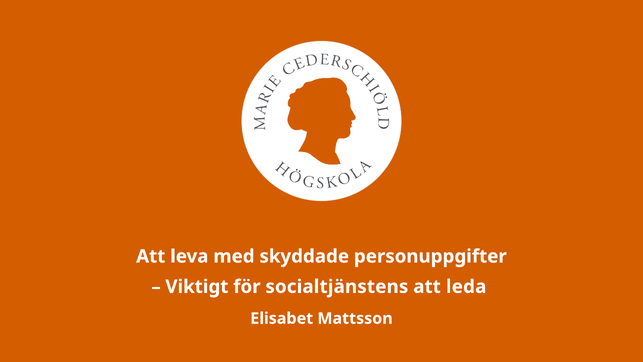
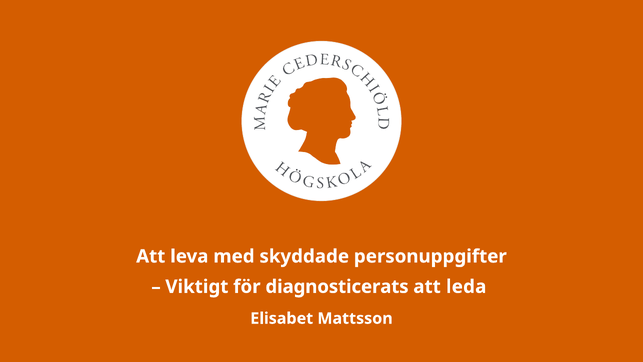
socialtjänstens: socialtjänstens -> diagnosticerats (337, 286)
